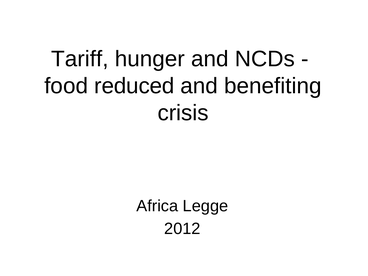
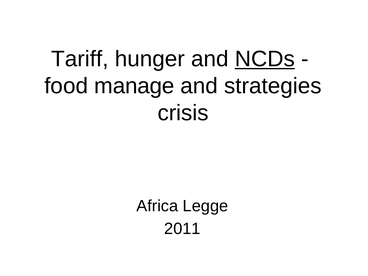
NCDs underline: none -> present (265, 59)
reduced: reduced -> manage (134, 86)
benefiting: benefiting -> strategies (273, 86)
2012: 2012 -> 2011 (182, 229)
